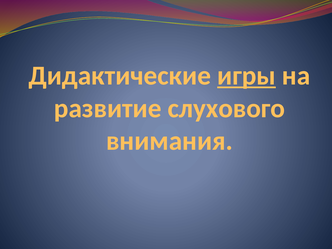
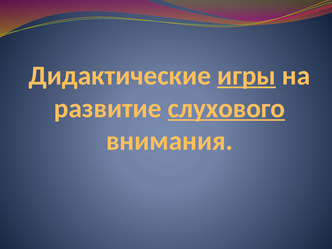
слухового underline: none -> present (226, 108)
